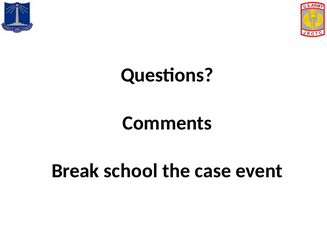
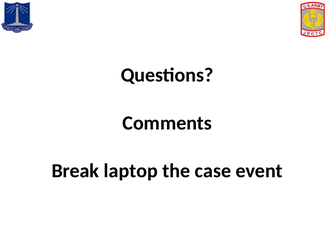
school: school -> laptop (131, 171)
